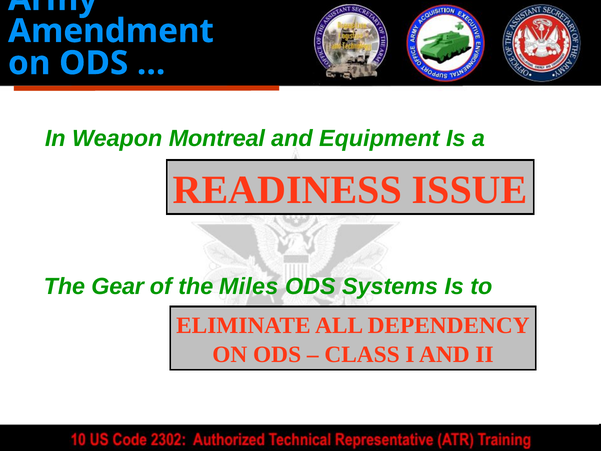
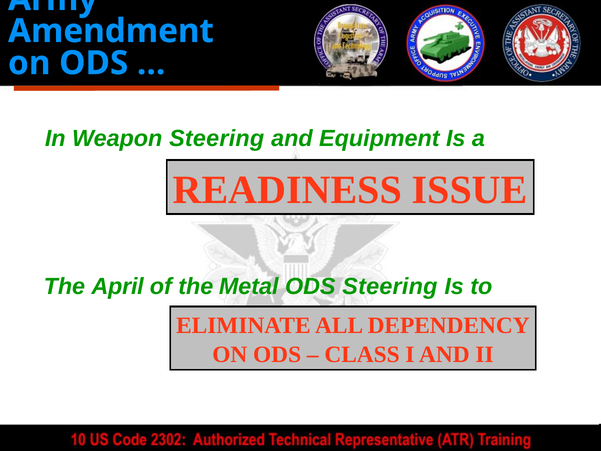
Weapon Montreal: Montreal -> Steering (217, 139)
Gear: Gear -> April (118, 286)
Miles: Miles -> Metal (249, 286)
ODS Systems: Systems -> Steering (390, 286)
